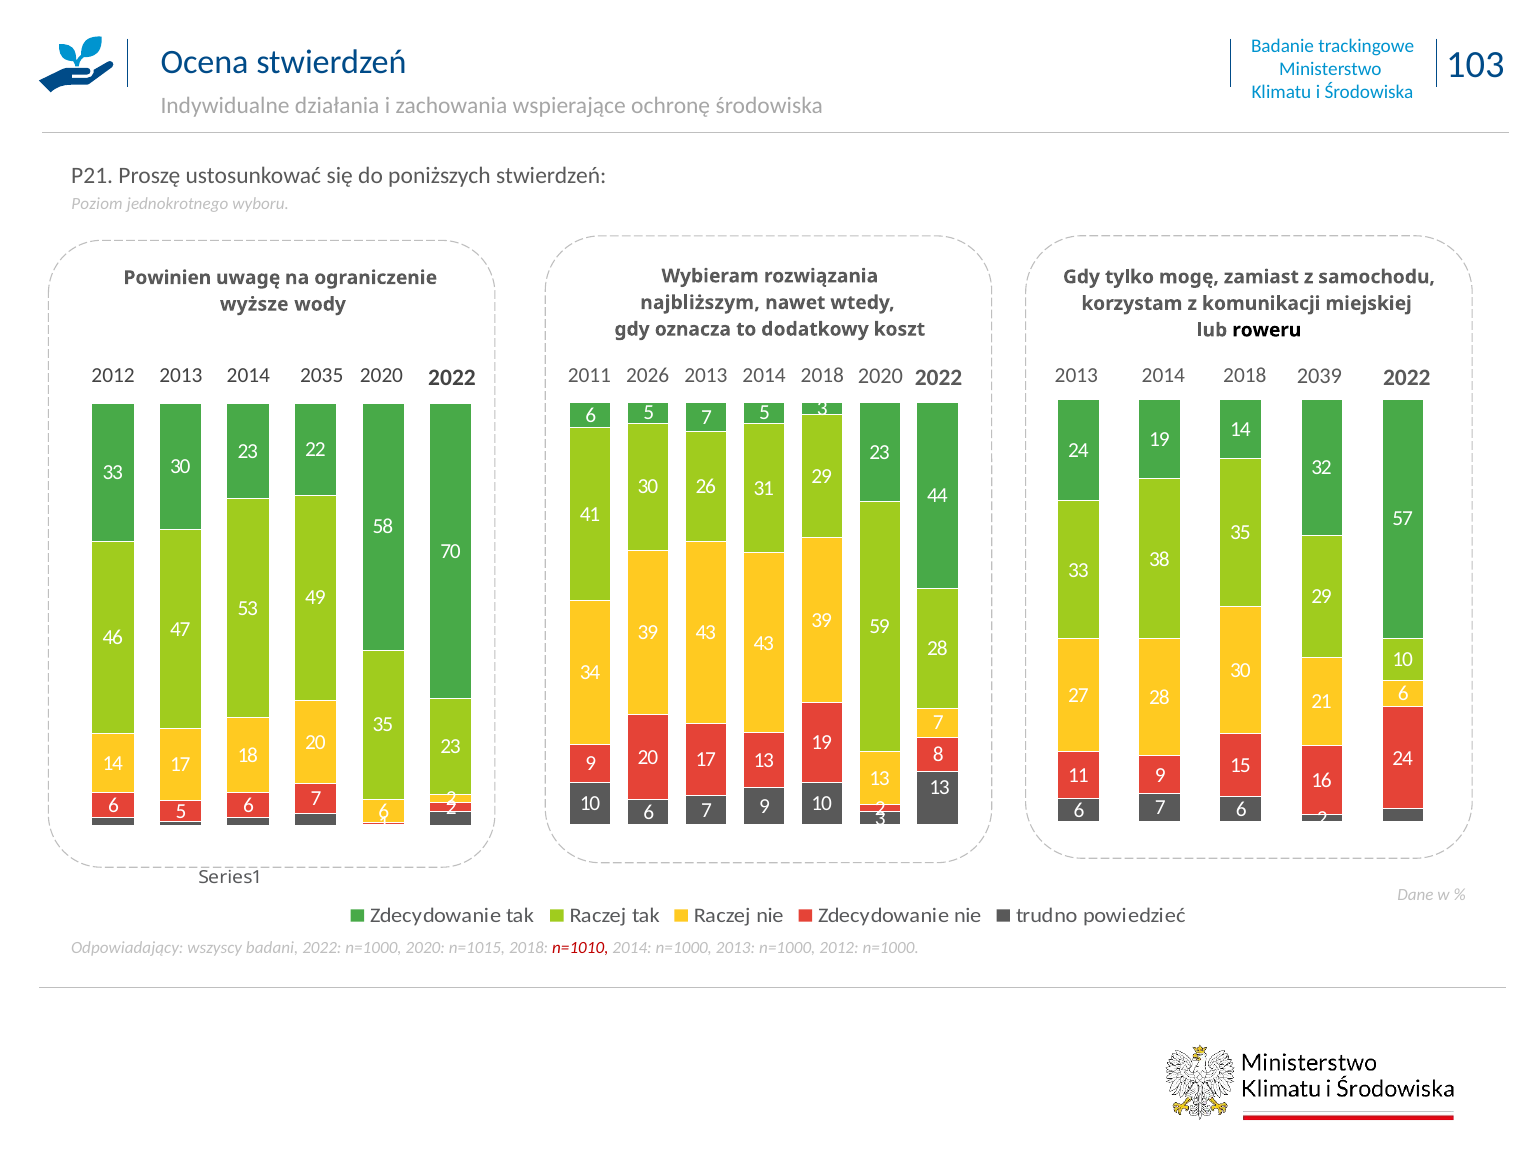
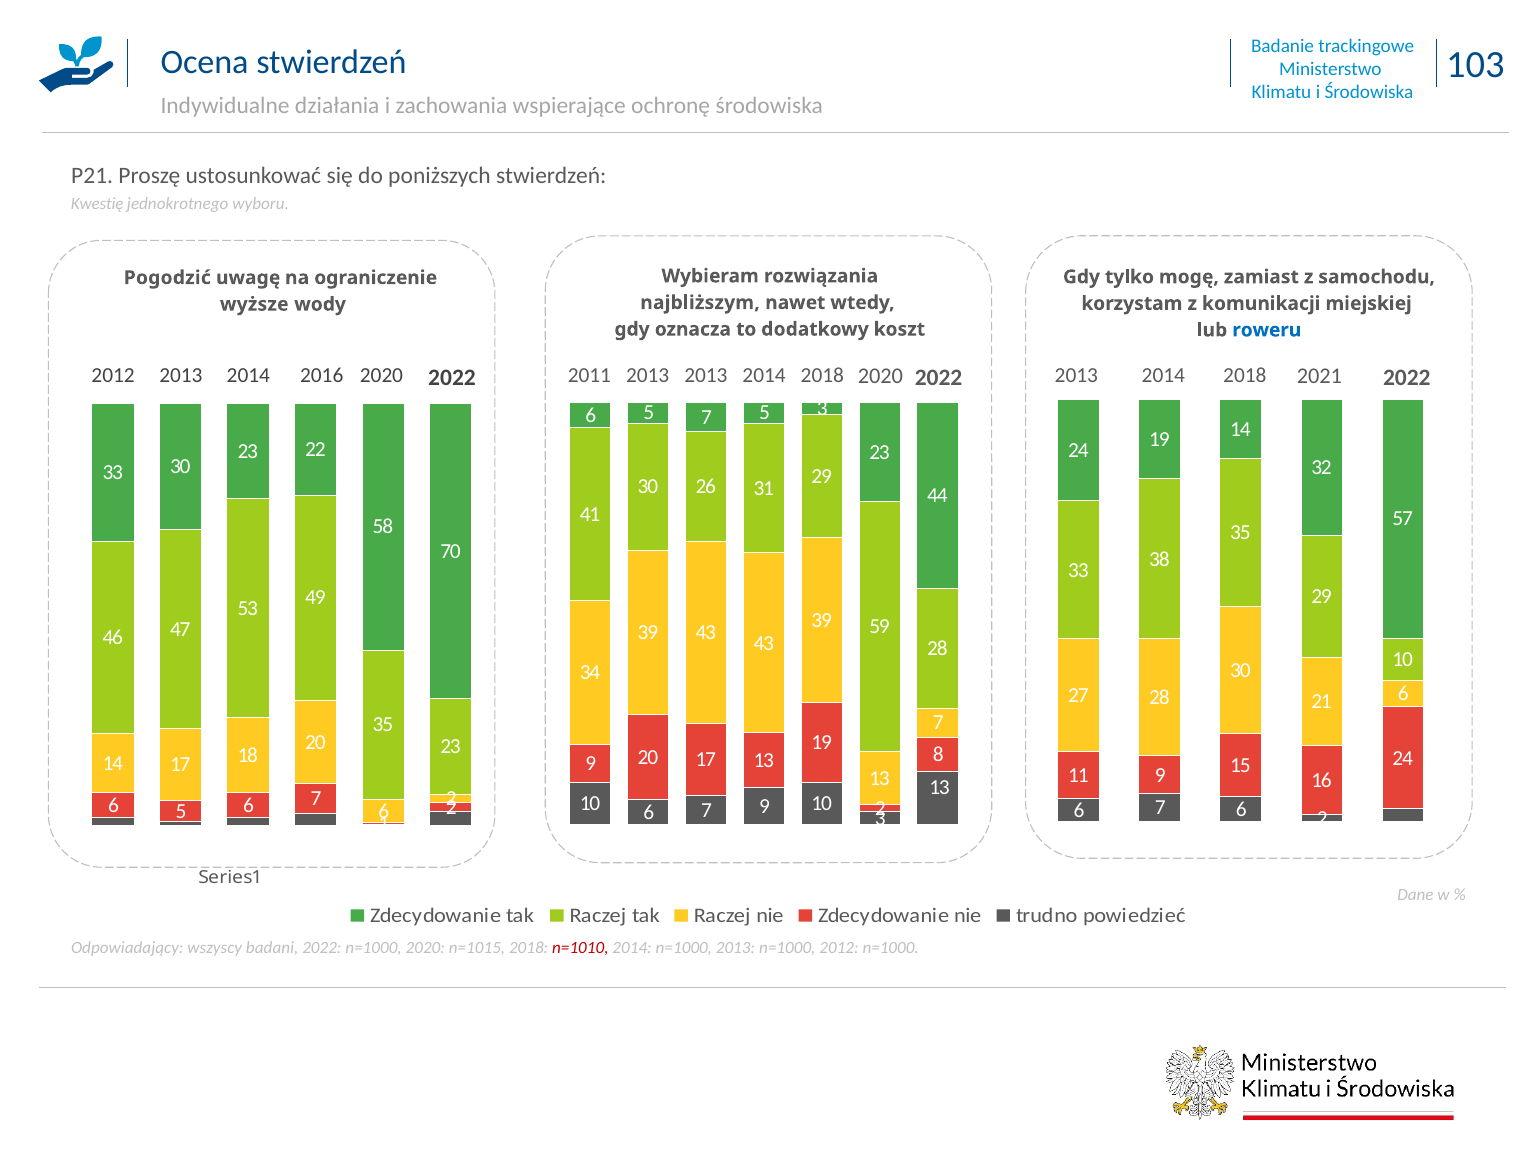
Poziom: Poziom -> Kwestię (97, 203)
Powinien: Powinien -> Pogodzić (167, 278)
roweru colour: black -> blue (1267, 330)
2039: 2039 -> 2021 (1319, 376)
2035: 2035 -> 2016 (322, 376)
2011 2026: 2026 -> 2013 (648, 376)
